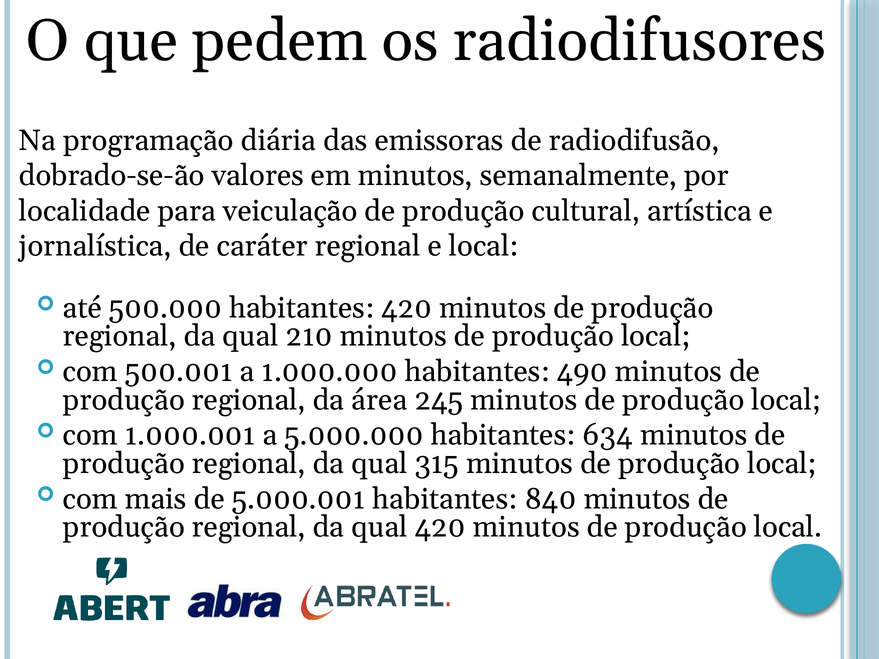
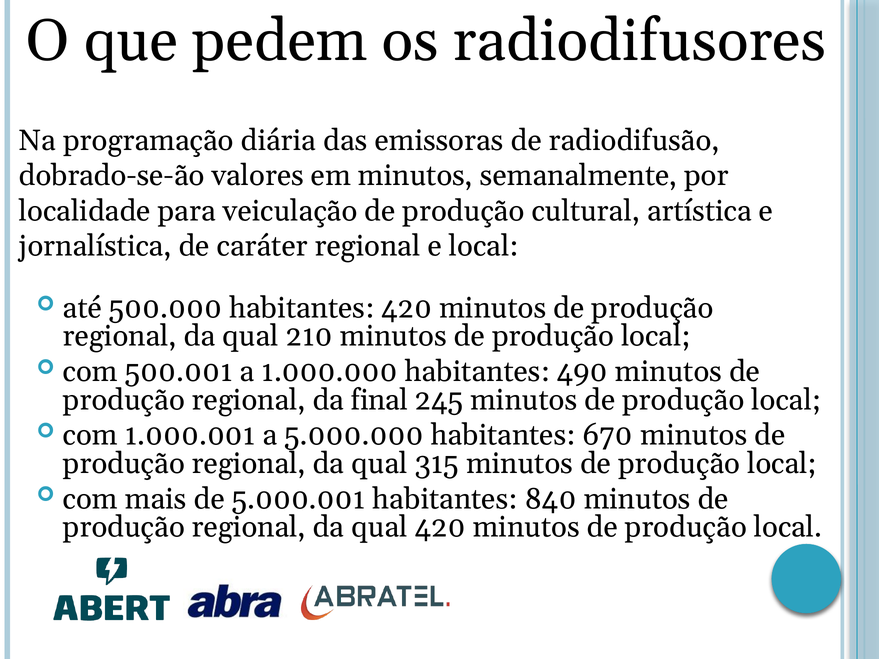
área: área -> final (380, 400)
634: 634 -> 670 (608, 435)
